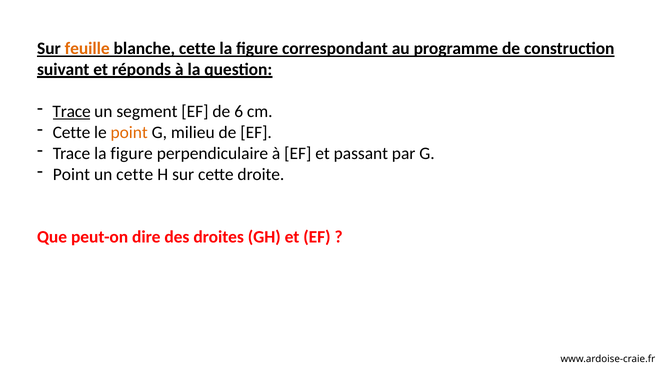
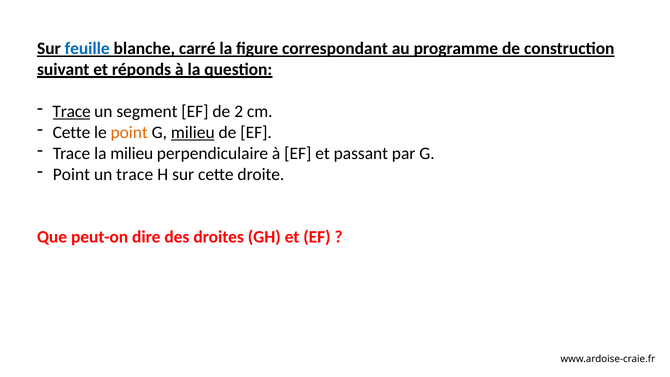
feuille colour: orange -> blue (87, 49)
blanche cette: cette -> carré (197, 49)
6: 6 -> 2 (239, 111)
milieu underline: none -> present (193, 132)
Trace la figure: figure -> milieu (132, 153)
un cette: cette -> trace (135, 174)
